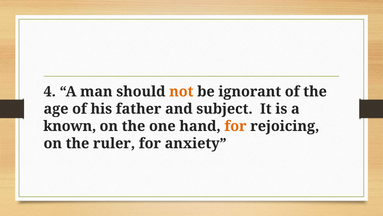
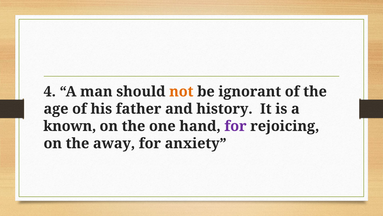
subject: subject -> history (224, 109)
for colour: orange -> purple (235, 126)
ruler: ruler -> away (114, 143)
